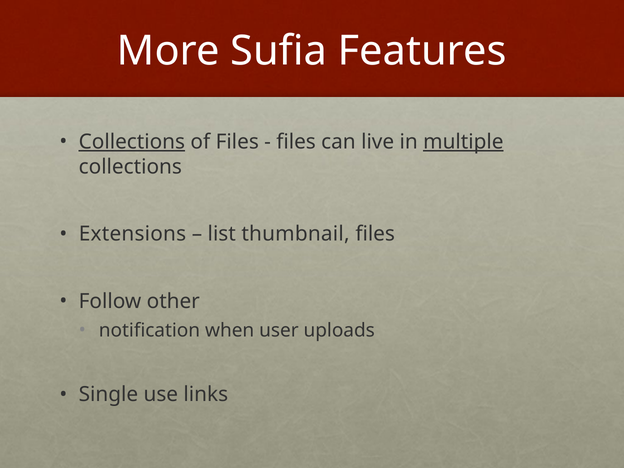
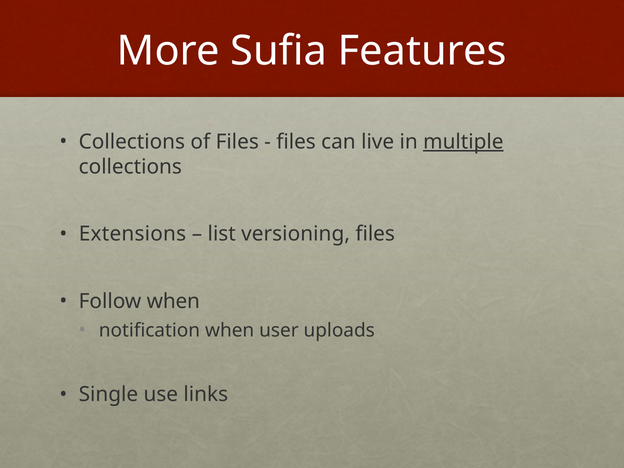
Collections underline: present -> none (132, 142)
thumbnail: thumbnail -> versioning (296, 234)
Follow other: other -> when (173, 301)
